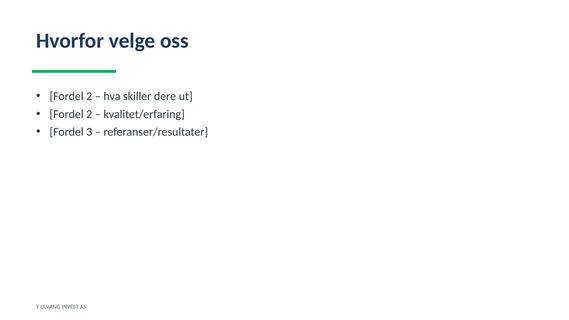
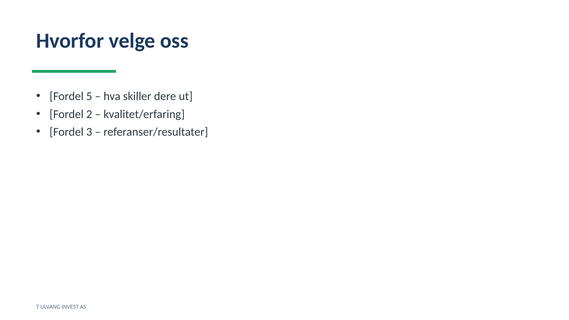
2: 2 -> 5 (89, 96)
